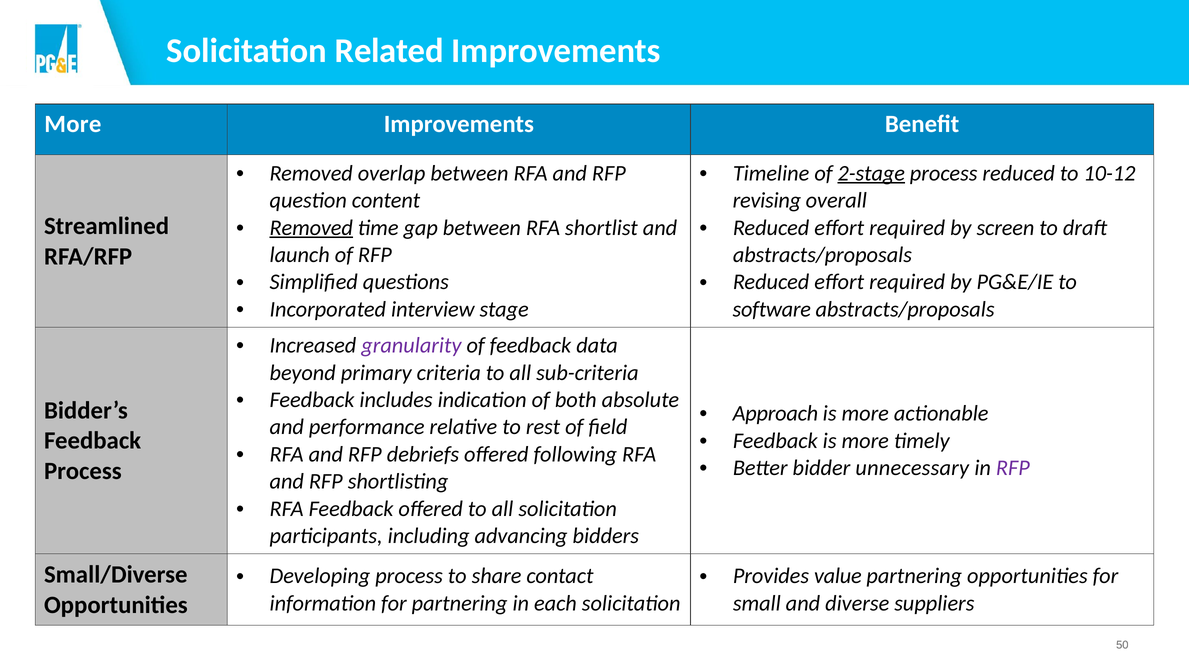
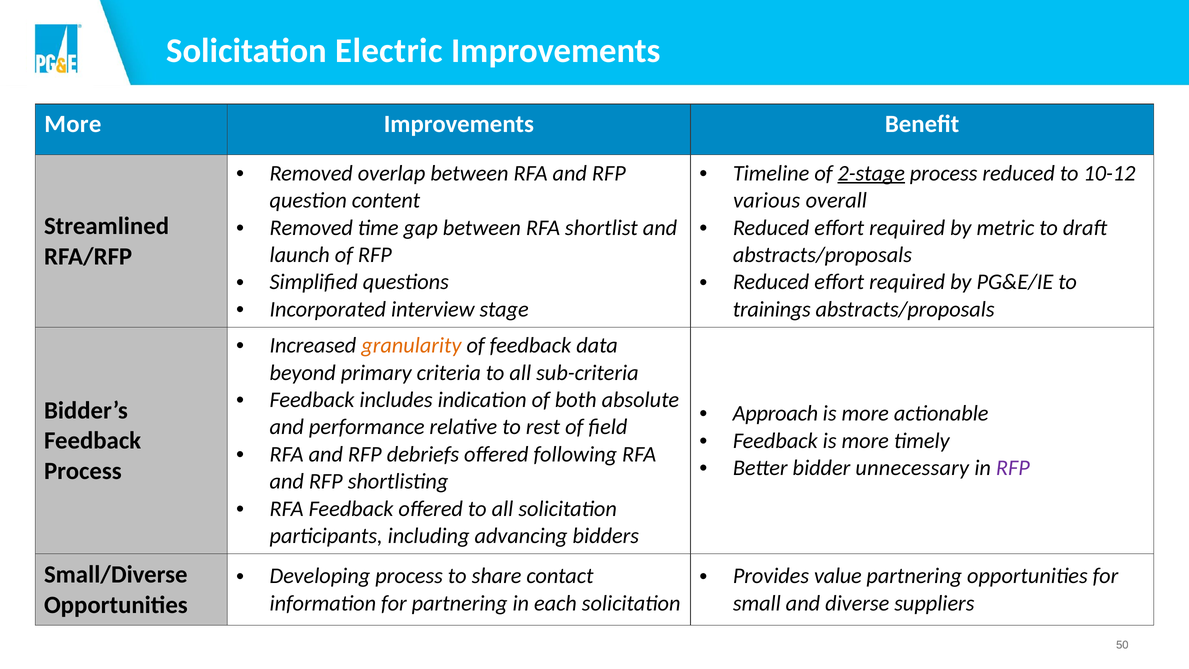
Related: Related -> Electric (389, 51)
revising: revising -> various (767, 200)
Removed underline: present -> none (311, 228)
screen: screen -> metric (1005, 228)
software: software -> trainings (772, 309)
granularity colour: purple -> orange (411, 345)
